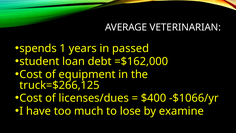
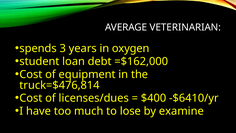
1: 1 -> 3 (63, 48)
passed: passed -> oxygen (131, 48)
truck=$266,125: truck=$266,125 -> truck=$476,814 (60, 85)
-$1066/yr: -$1066/yr -> -$6410/yr (194, 98)
